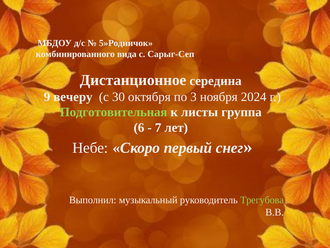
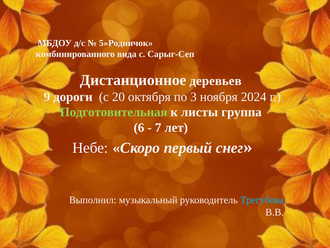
середина: середина -> деревьев (216, 81)
вечеру: вечеру -> дороги (73, 97)
30: 30 -> 20 (118, 97)
Трегубова colour: light green -> light blue (262, 200)
